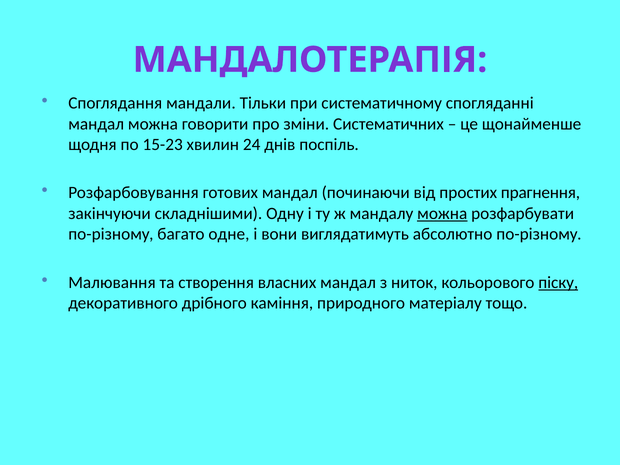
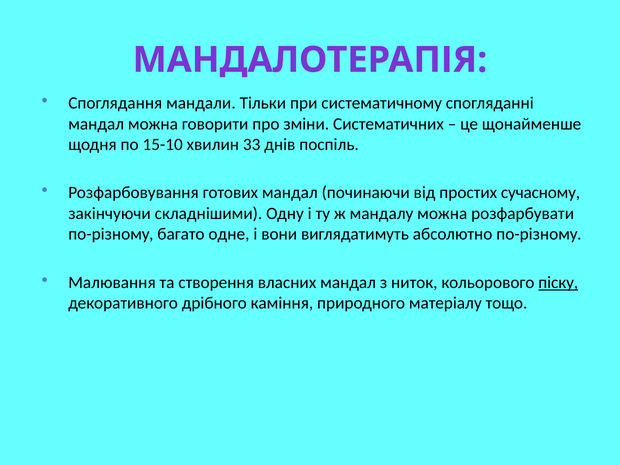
15-23: 15-23 -> 15-10 (163, 145)
24: 24 -> 33 (252, 145)
прагнення: прагнення -> сучасному (541, 193)
можна underline: present -> none (442, 214)
